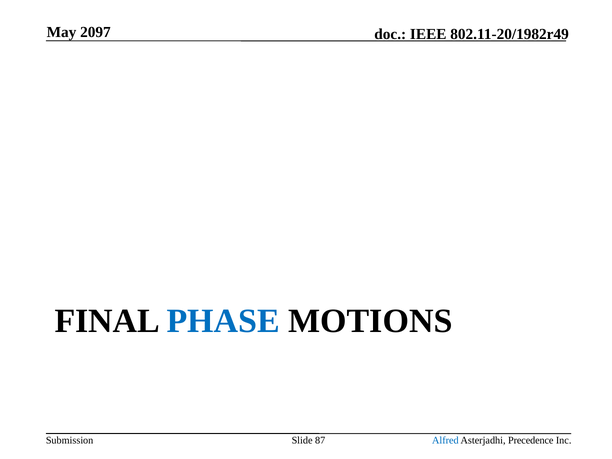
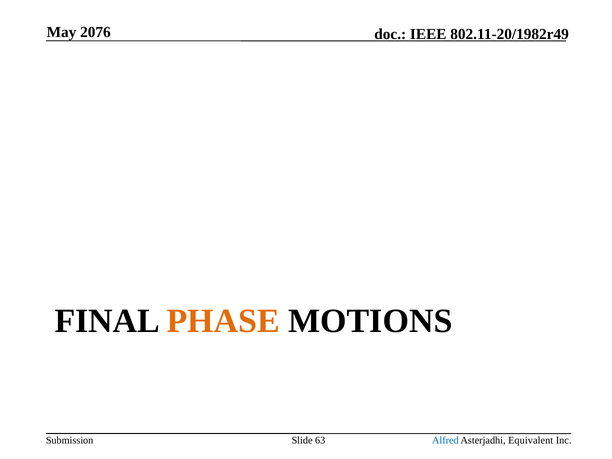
2097: 2097 -> 2076 (95, 32)
PHASE colour: blue -> orange (223, 321)
87: 87 -> 63 (320, 440)
Precedence: Precedence -> Equivalent (531, 440)
